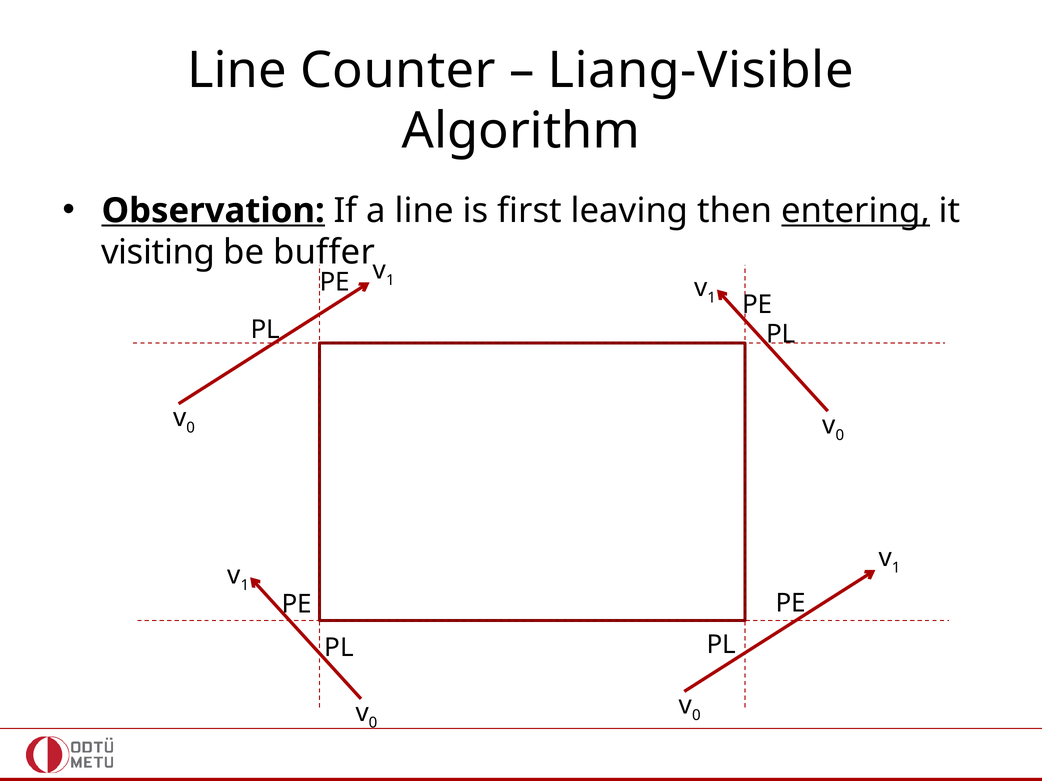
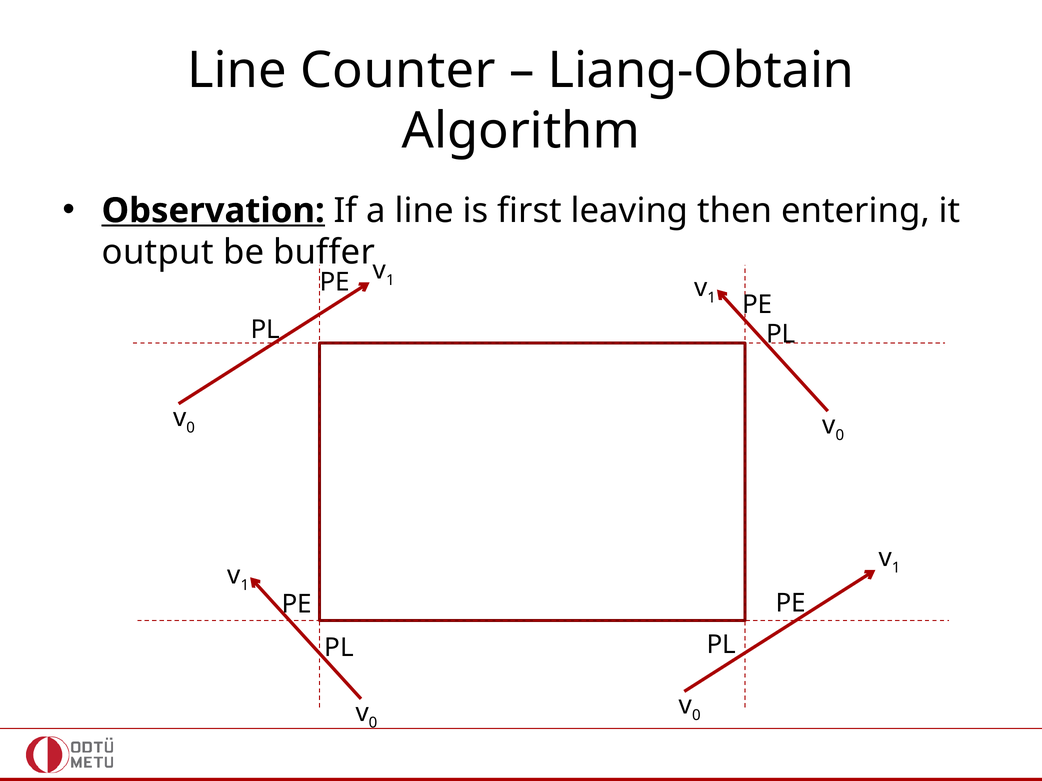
Liang-Visible: Liang-Visible -> Liang-Obtain (701, 70)
entering underline: present -> none (856, 211)
visiting: visiting -> output (158, 253)
